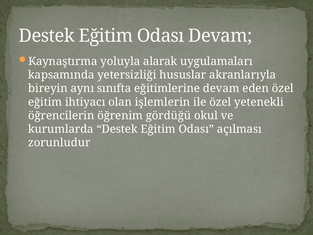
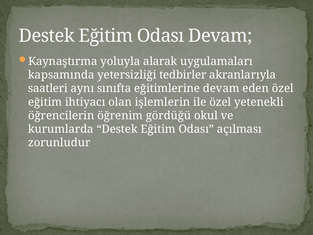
hususlar: hususlar -> tedbirler (183, 75)
bireyin: bireyin -> saatleri (48, 88)
